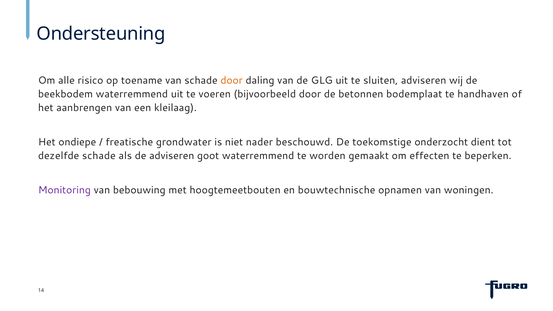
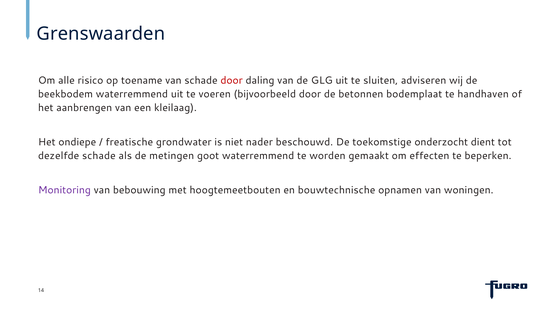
Ondersteuning: Ondersteuning -> Grenswaarden (101, 34)
door colour: orange -> red (232, 80)
de adviseren: adviseren -> metingen (172, 156)
